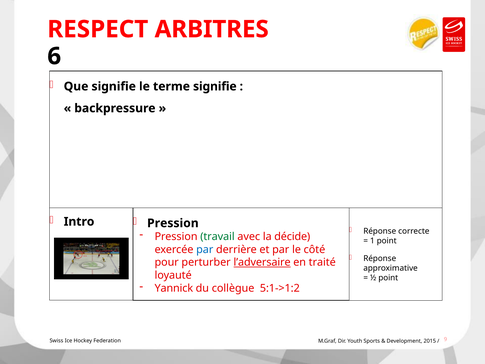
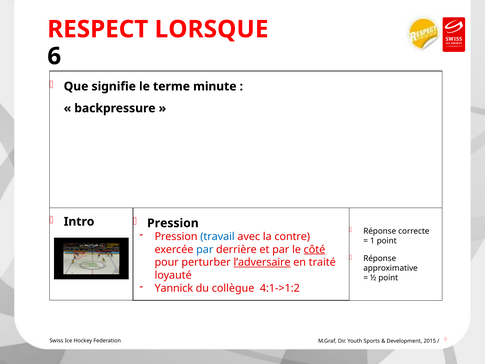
ARBITRES: ARBITRES -> LORSQUE (212, 29)
terme signifie: signifie -> minute (215, 86)
travail colour: green -> blue (217, 236)
décide: décide -> contre (292, 236)
côté underline: none -> present (314, 249)
5:1->1:2: 5:1->1:2 -> 4:1->1:2 (280, 288)
